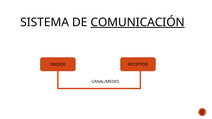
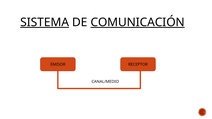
SISTEMA underline: none -> present (45, 22)
